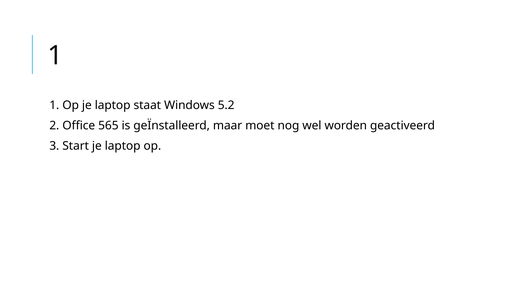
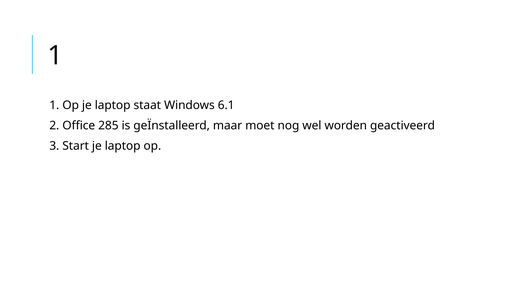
5.2: 5.2 -> 6.1 (226, 105)
565: 565 -> 285 (108, 126)
